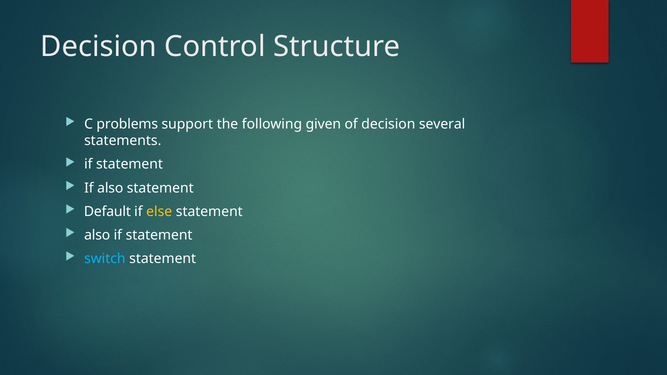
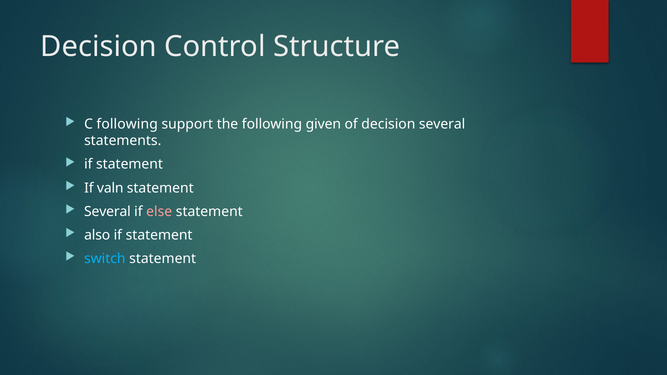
C problems: problems -> following (127, 124)
If also: also -> valn (110, 188)
Default: Default -> Several (107, 212)
else colour: yellow -> pink (159, 212)
